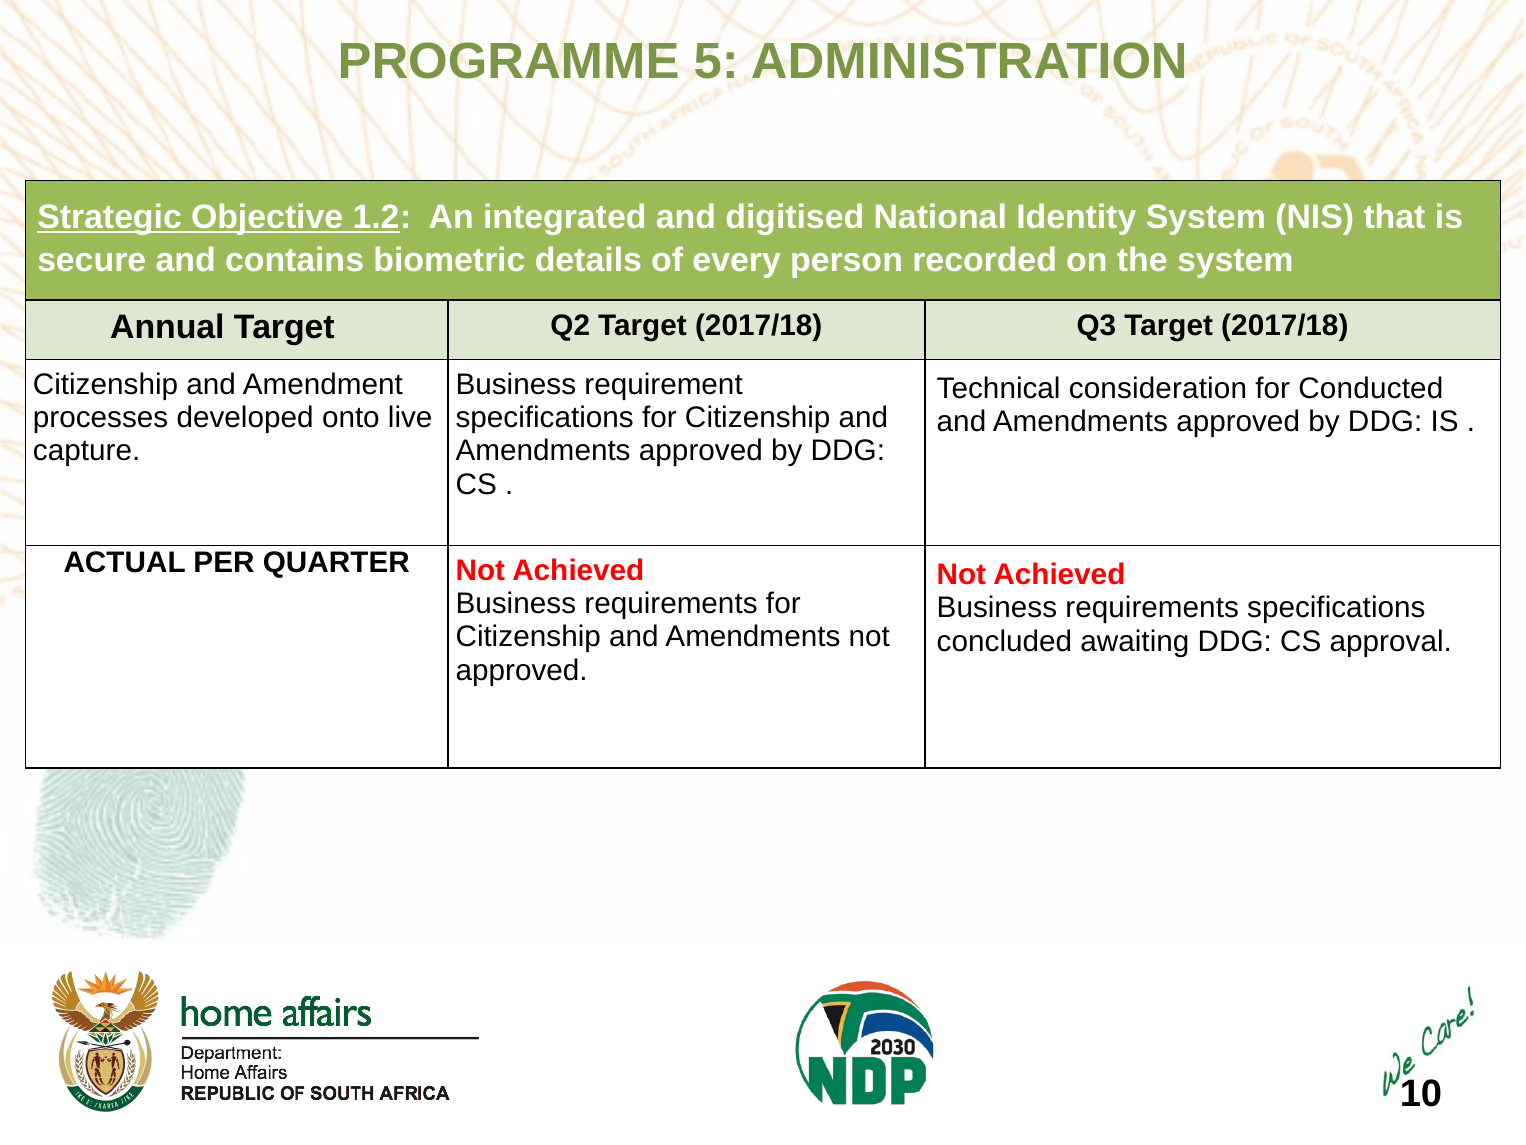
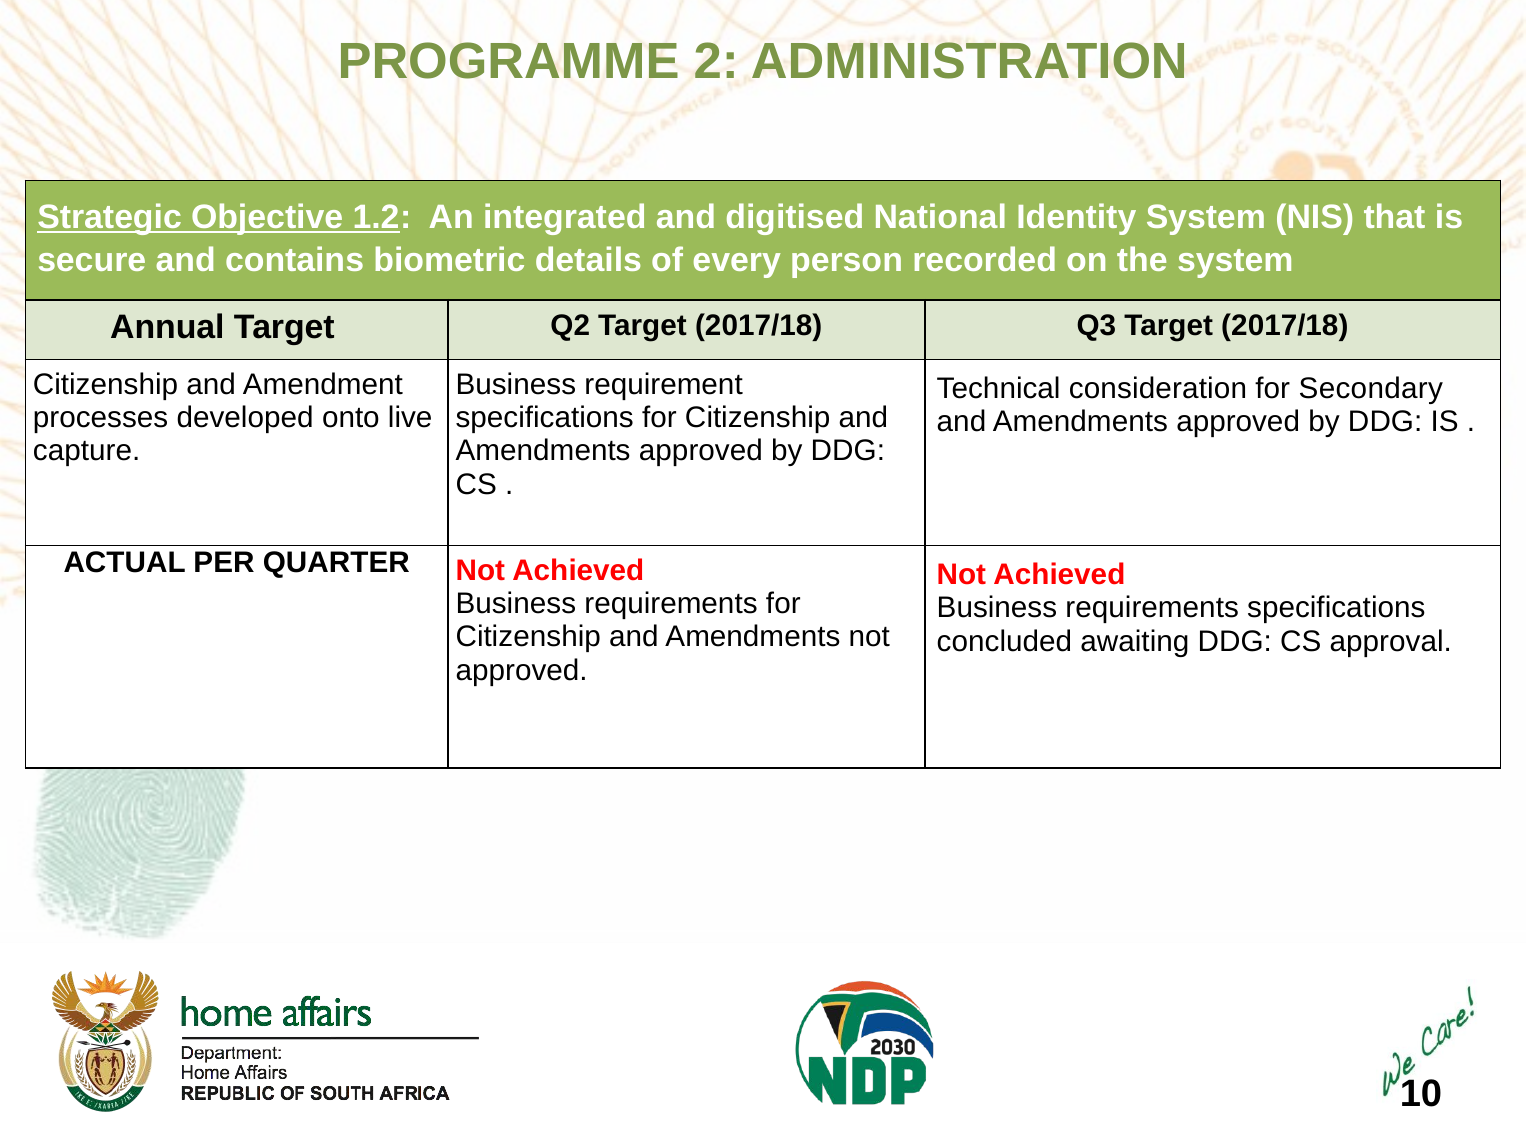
5: 5 -> 2 (716, 62)
Conducted: Conducted -> Secondary (1371, 389)
